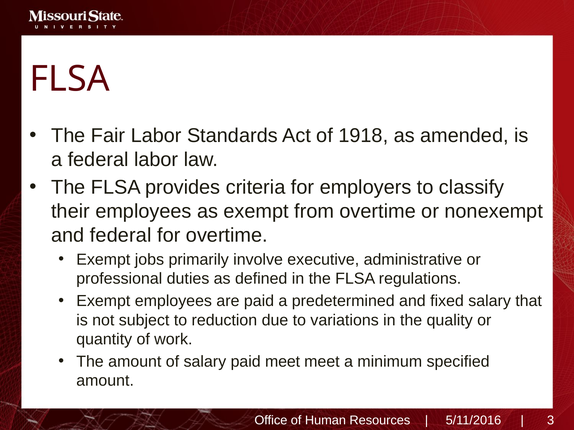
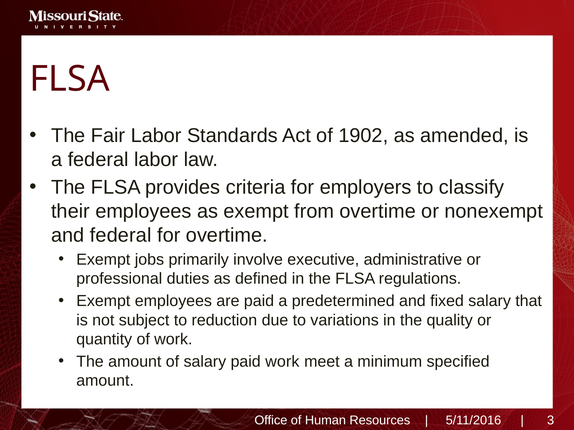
1918: 1918 -> 1902 (363, 136)
paid meet: meet -> work (282, 362)
